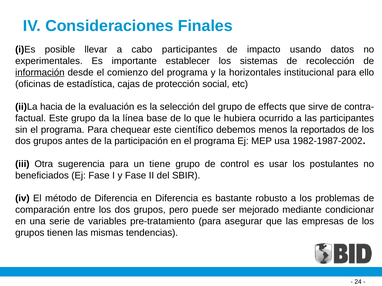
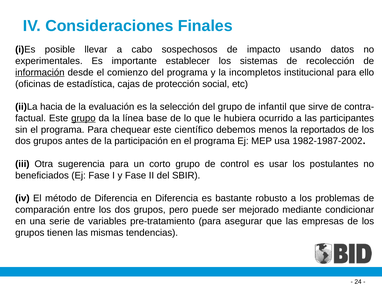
cabo participantes: participantes -> sospechosos (190, 50)
horizontales: horizontales -> incompletos (255, 73)
effects: effects -> infantil (272, 107)
grupo underline: none -> present (83, 118)
tiene: tiene -> corto (160, 164)
